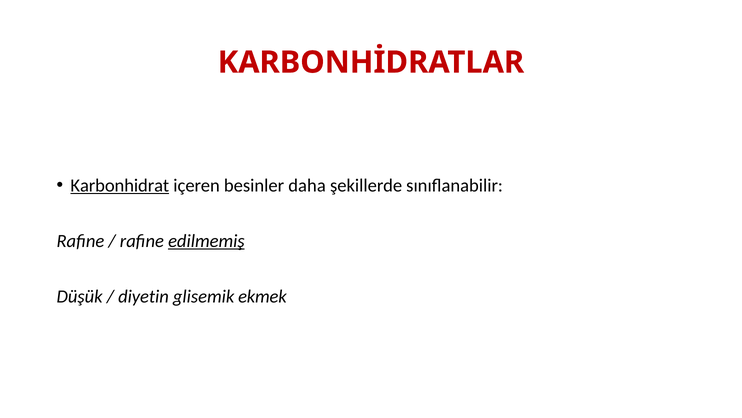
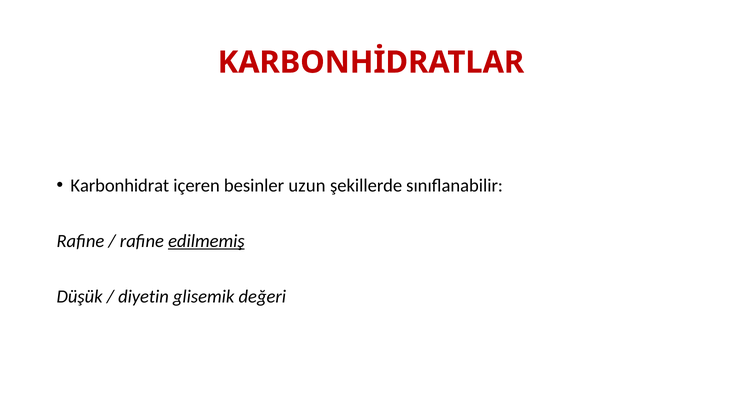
Karbonhidrat underline: present -> none (120, 185)
daha: daha -> uzun (307, 185)
ekmek: ekmek -> değeri (262, 296)
